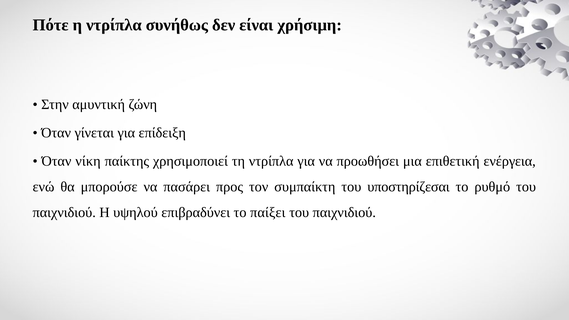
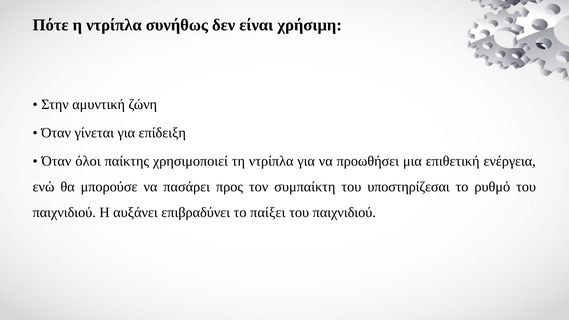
νίκη: νίκη -> όλοι (88, 161)
υψηλού: υψηλού -> αυξάνει (136, 212)
